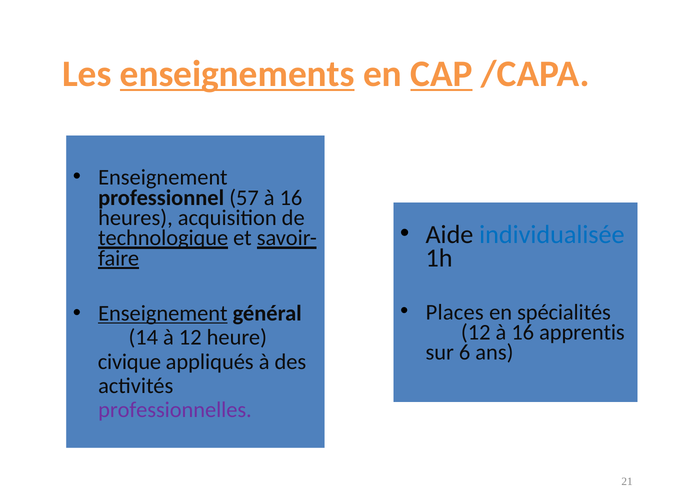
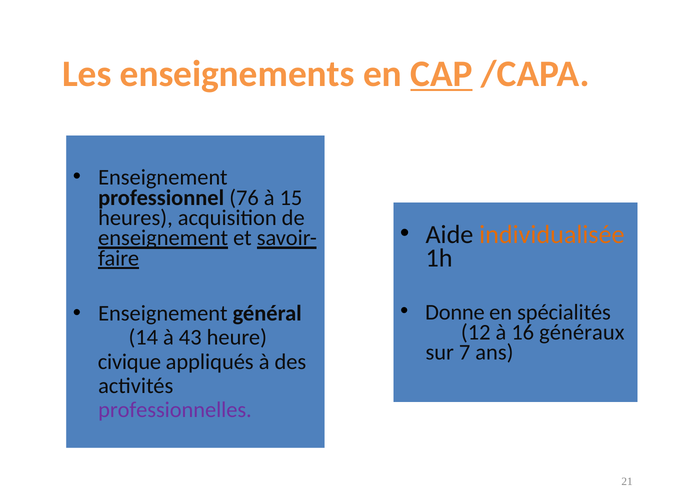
enseignements underline: present -> none (237, 74)
57: 57 -> 76 (244, 198)
16: 16 -> 15 (291, 198)
individualisée colour: blue -> orange (552, 235)
technologique: technologique -> enseignement (163, 238)
Places: Places -> Donne (455, 313)
Enseignement underline: present -> none (163, 314)
apprentis: apprentis -> généraux (582, 333)
à 12: 12 -> 43 (190, 338)
6: 6 -> 7 (465, 353)
